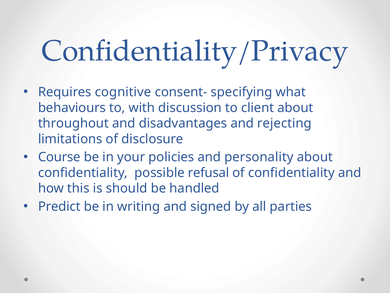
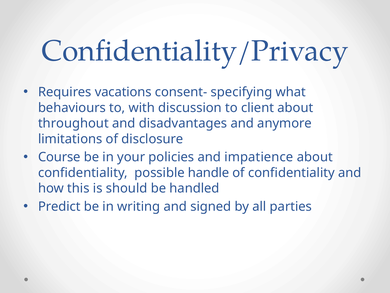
cognitive: cognitive -> vacations (123, 92)
rejecting: rejecting -> anymore (285, 123)
personality: personality -> impatience (259, 157)
refusal: refusal -> handle (209, 173)
